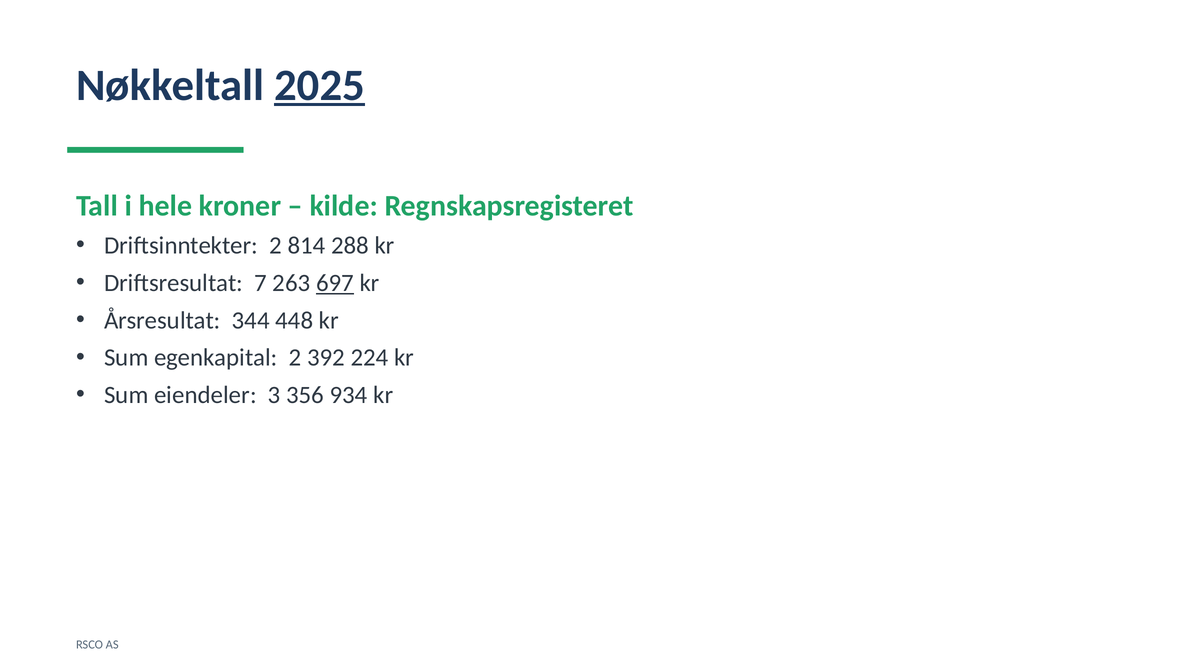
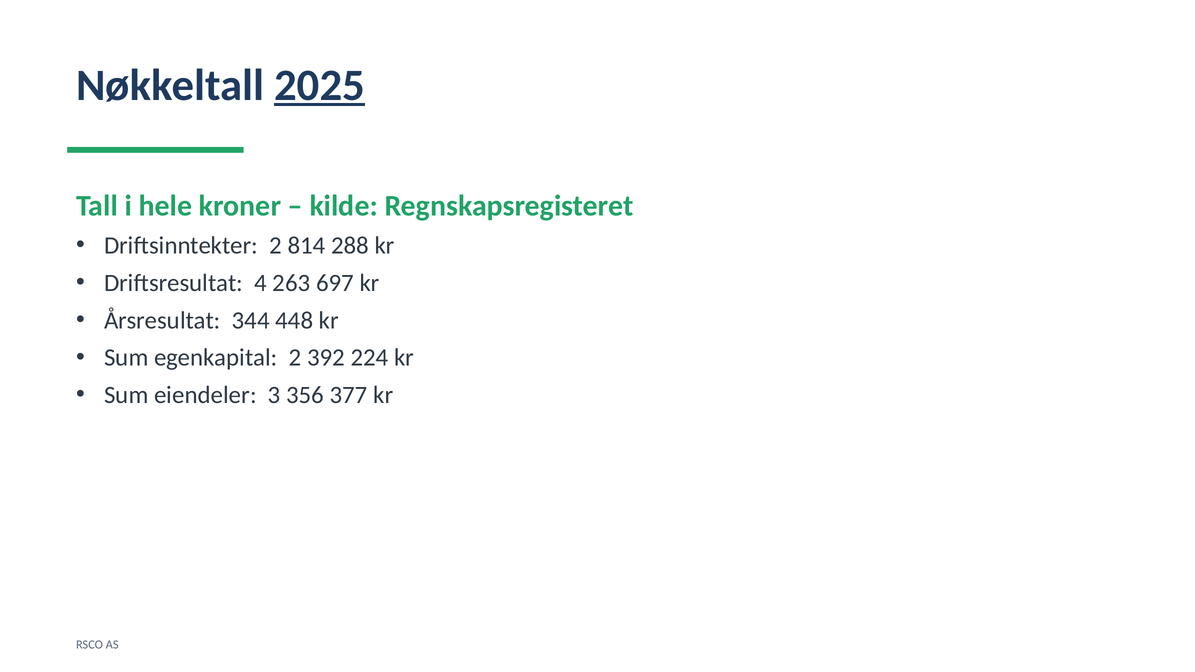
7: 7 -> 4 (261, 283)
697 underline: present -> none (335, 283)
934: 934 -> 377 (349, 395)
